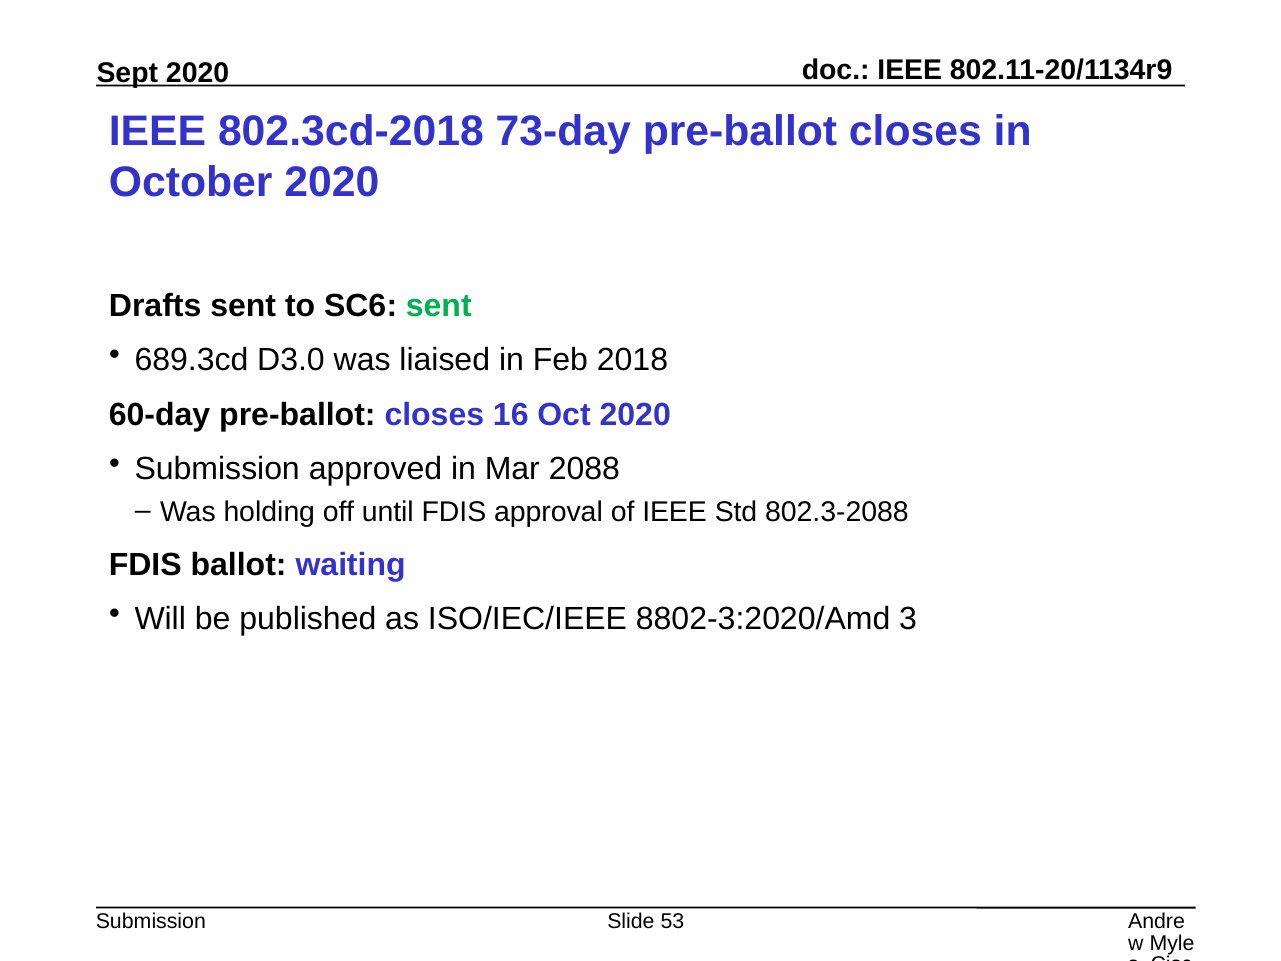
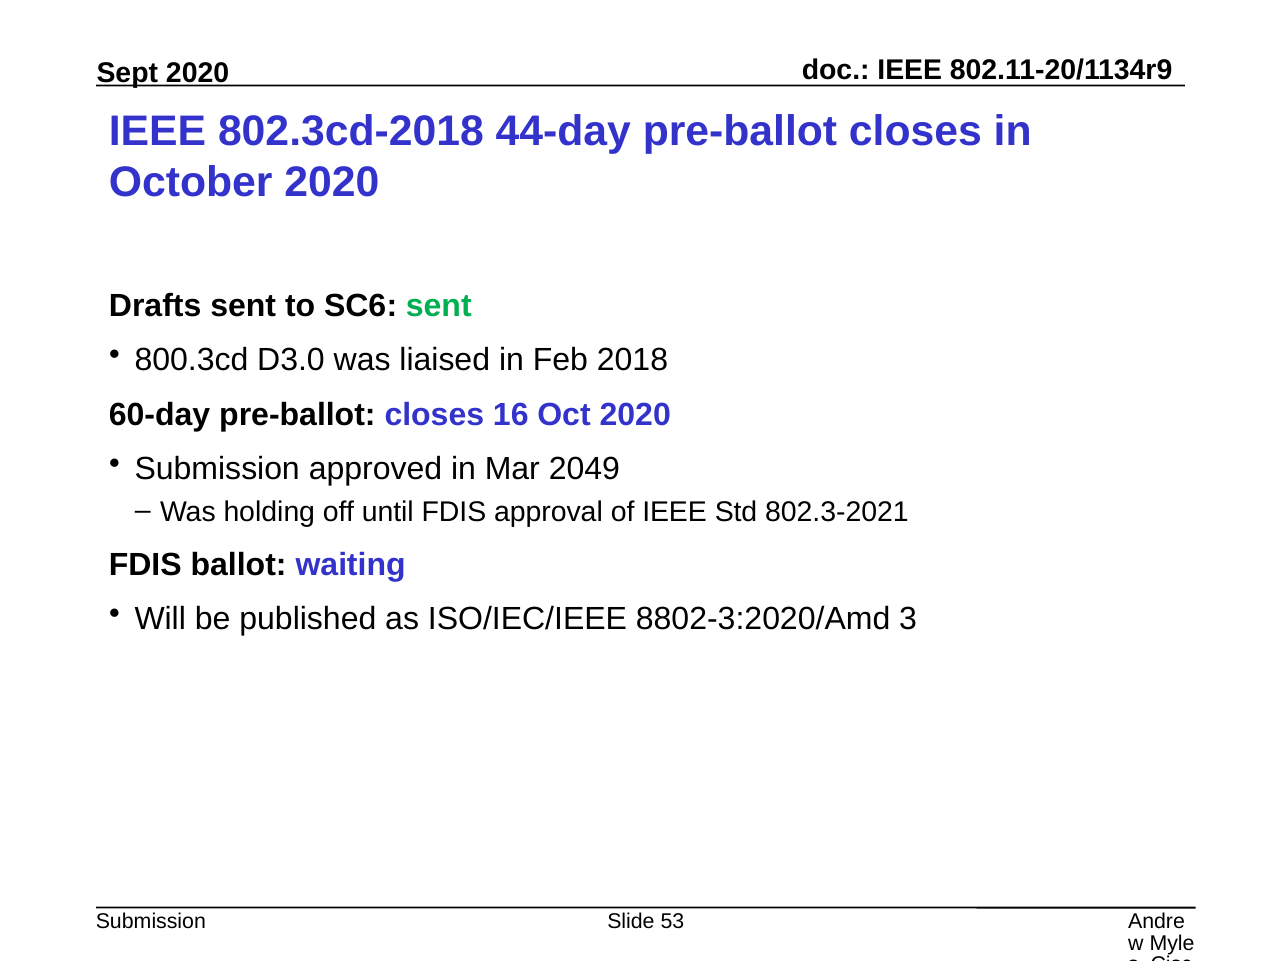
73-day: 73-day -> 44-day (563, 131)
689.3cd: 689.3cd -> 800.3cd (191, 360)
2088: 2088 -> 2049 (584, 469)
802.3-2088: 802.3-2088 -> 802.3-2021 (837, 512)
